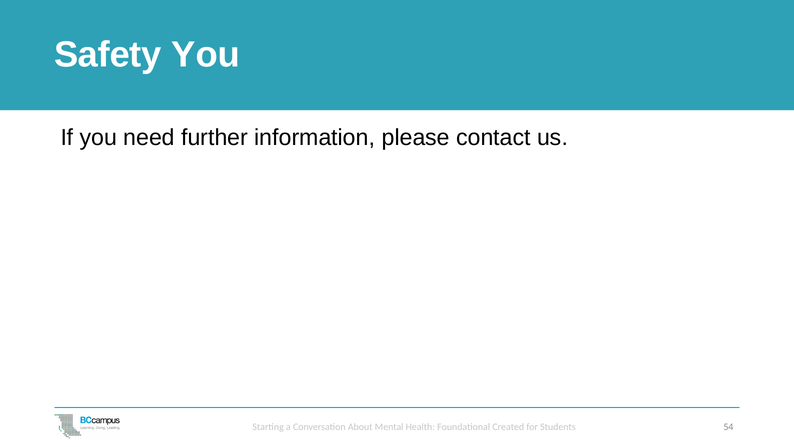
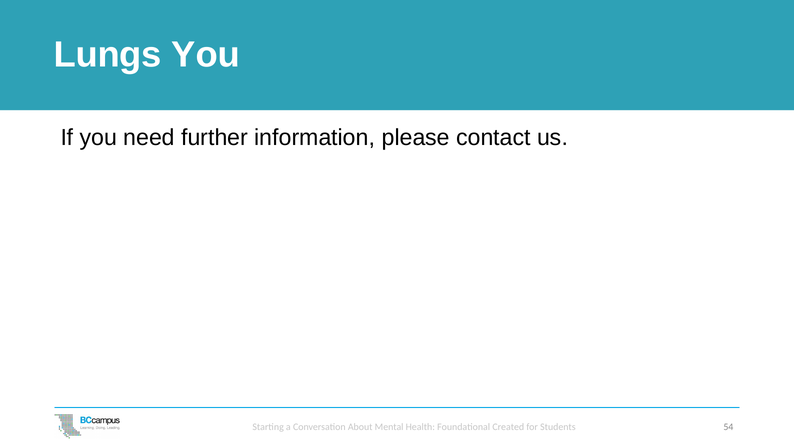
Safety: Safety -> Lungs (108, 55)
